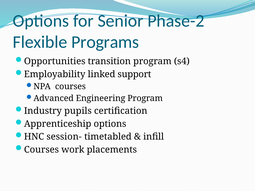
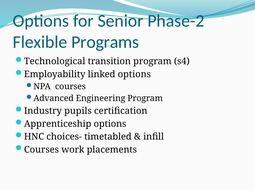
Opportunities: Opportunities -> Technological (55, 61)
linked support: support -> options (134, 74)
session-: session- -> choices- (64, 137)
